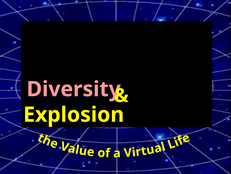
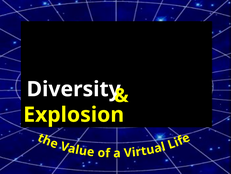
Diversity colour: pink -> white (74, 89)
